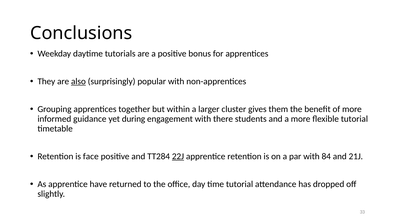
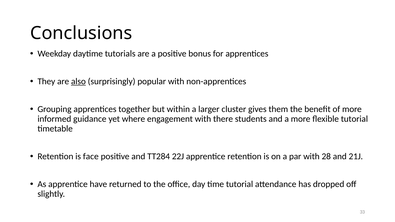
during: during -> where (134, 119)
22J underline: present -> none (178, 157)
84: 84 -> 28 (326, 157)
